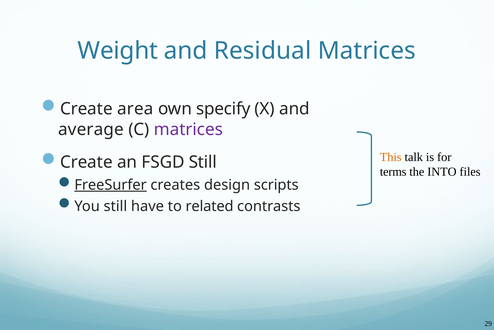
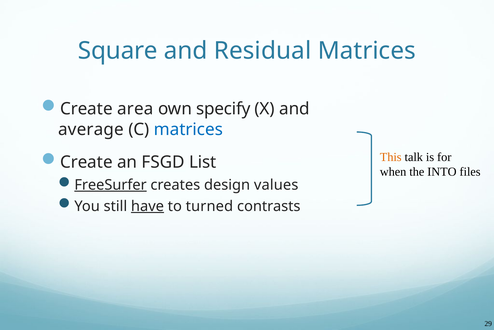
Weight: Weight -> Square (118, 51)
matrices colour: purple -> blue (188, 129)
FSGD Still: Still -> List (203, 162)
terms: terms -> when (393, 171)
scripts: scripts -> values (276, 185)
have underline: none -> present (147, 206)
related: related -> turned (209, 206)
